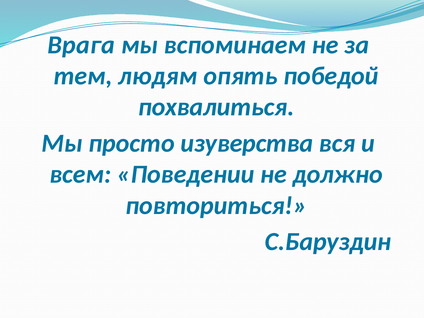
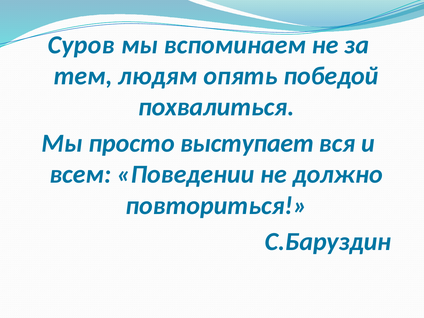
Врага: Врага -> Суров (81, 45)
изуверства: изуверства -> выступает (247, 143)
